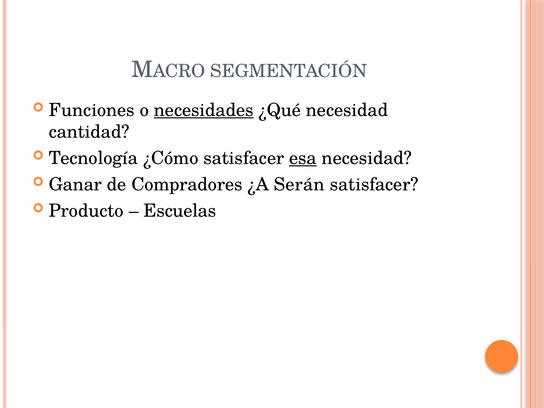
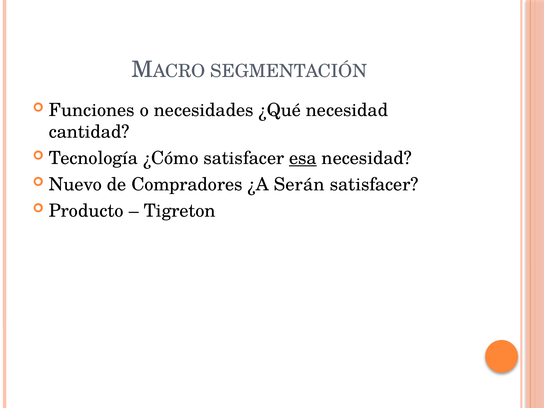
necesidades underline: present -> none (204, 110)
Ganar: Ganar -> Nuevo (75, 184)
Escuelas: Escuelas -> Tigreton (180, 211)
